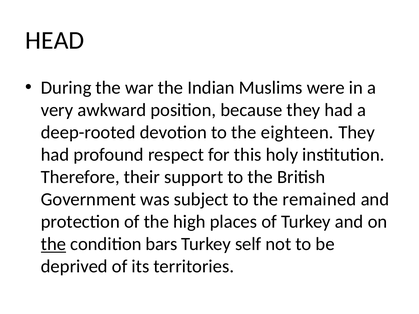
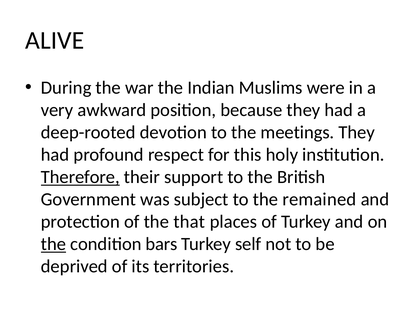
HEAD: HEAD -> ALIVE (55, 41)
eighteen: eighteen -> meetings (297, 133)
Therefore underline: none -> present (80, 177)
high: high -> that (189, 222)
